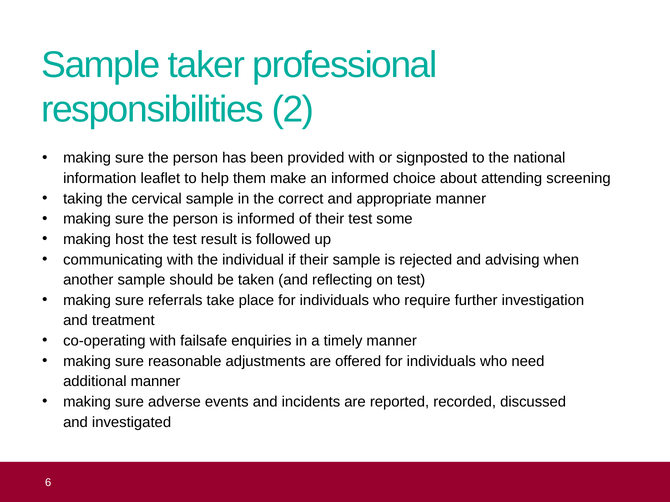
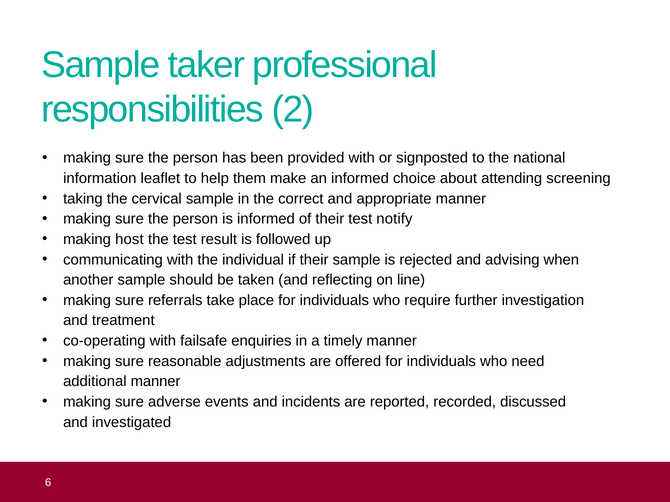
some: some -> notify (394, 219)
on test: test -> line (411, 280)
